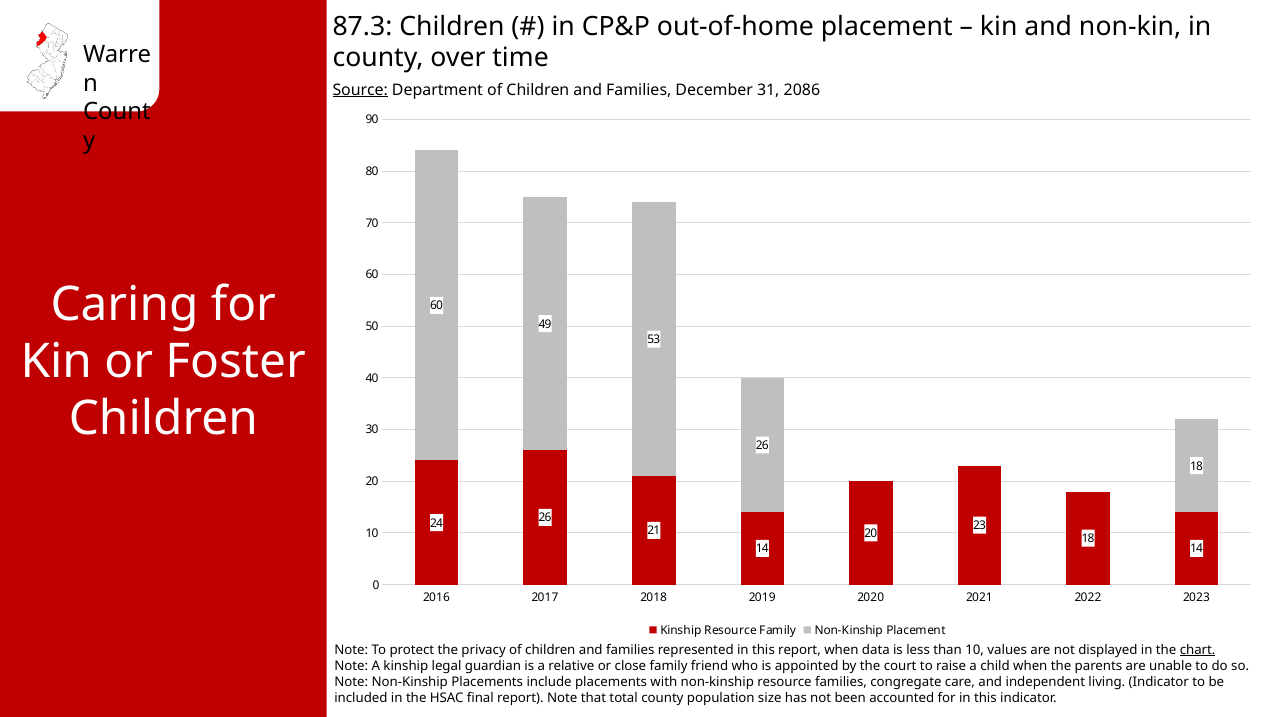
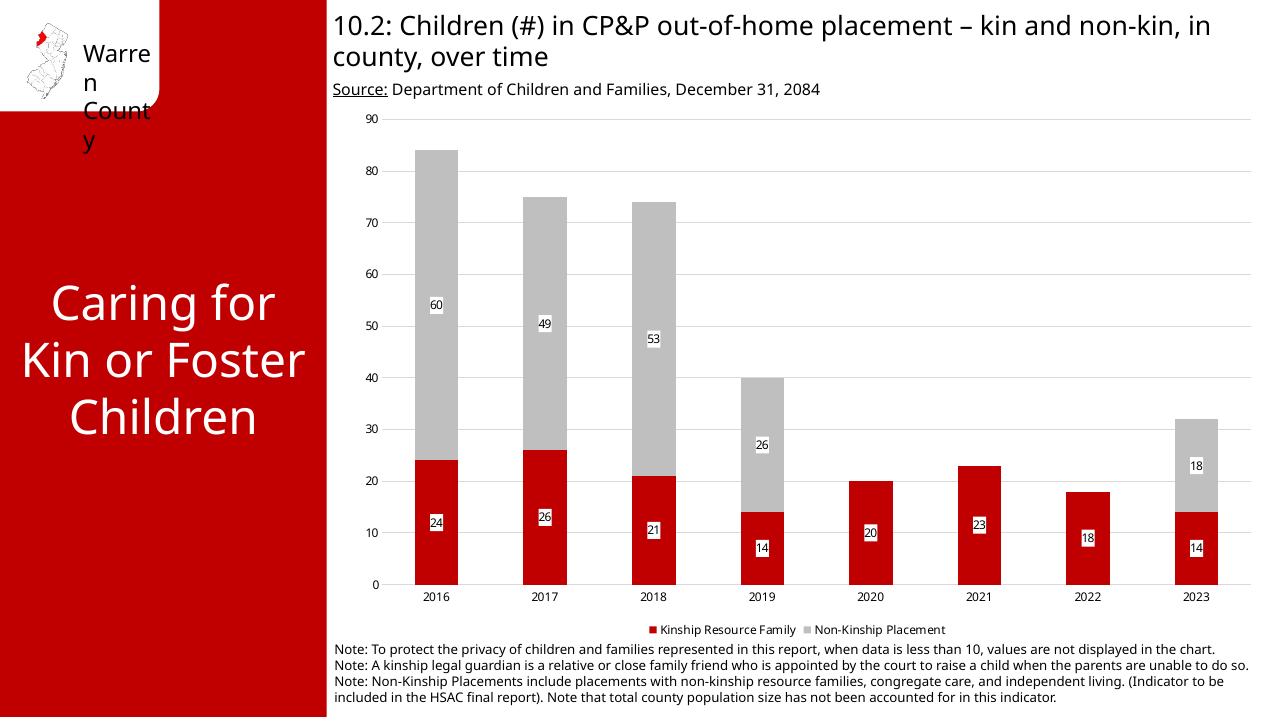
87.3: 87.3 -> 10.2 (362, 26)
2086: 2086 -> 2084 (802, 90)
chart underline: present -> none (1198, 650)
